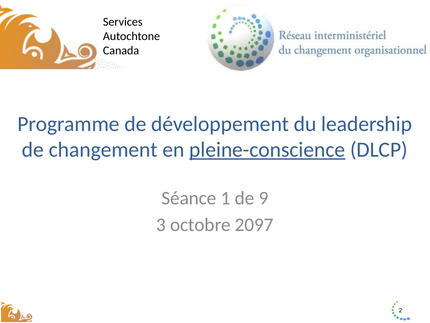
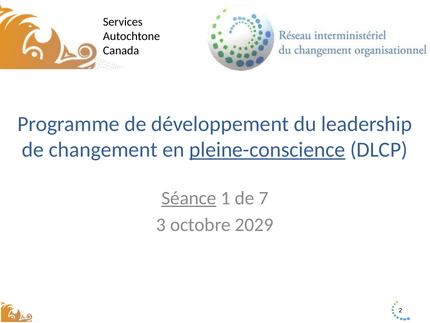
Séance underline: none -> present (189, 198)
9: 9 -> 7 (264, 198)
2097: 2097 -> 2029 (254, 225)
